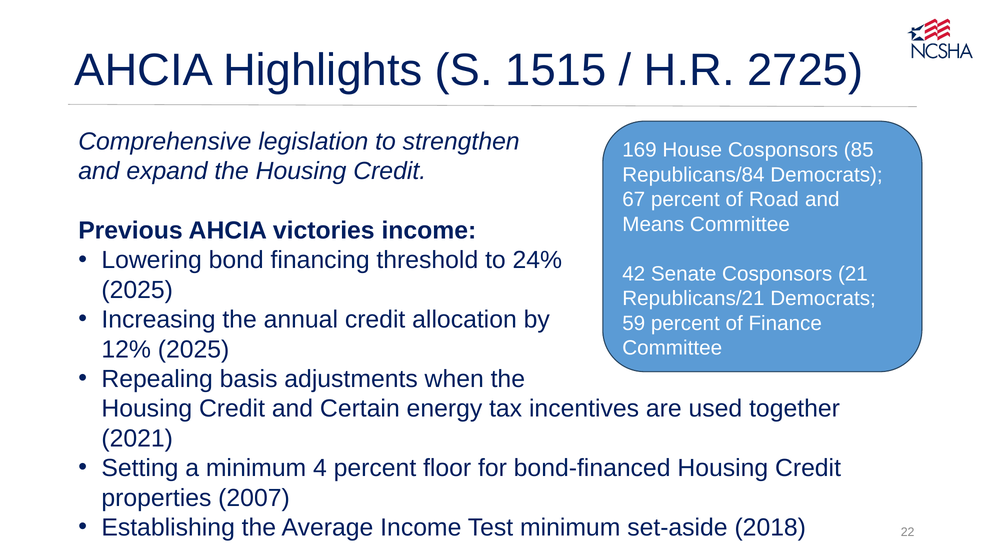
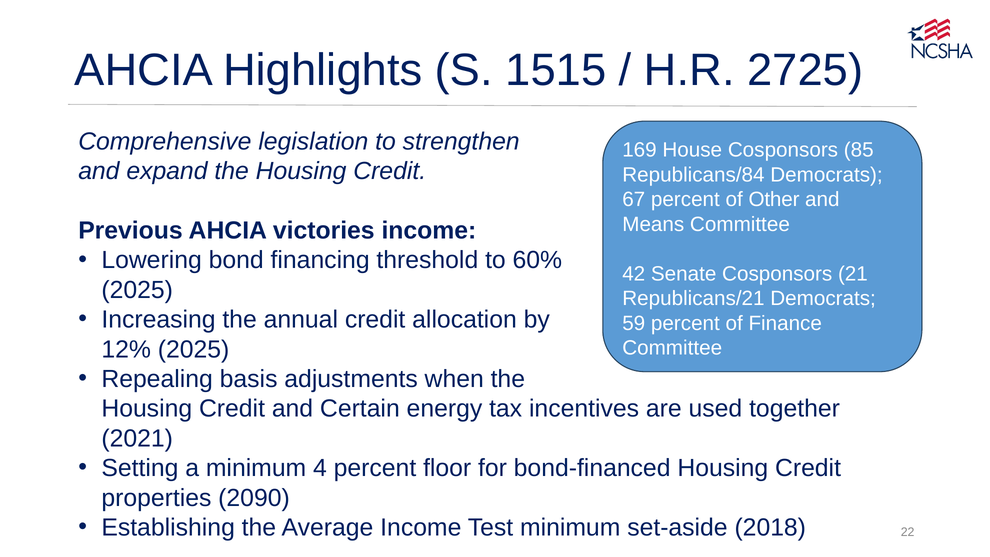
Road: Road -> Other (774, 200)
24%: 24% -> 60% (537, 260)
2007: 2007 -> 2090 (254, 498)
